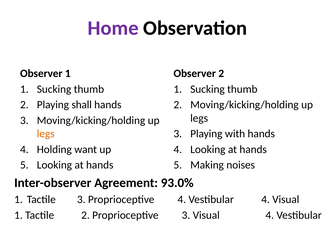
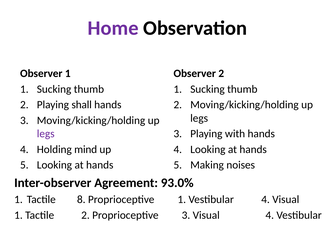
legs colour: orange -> purple (46, 134)
want: want -> mind (86, 149)
Tactile 3: 3 -> 8 (81, 200)
Proprioceptive 4: 4 -> 1 (182, 200)
